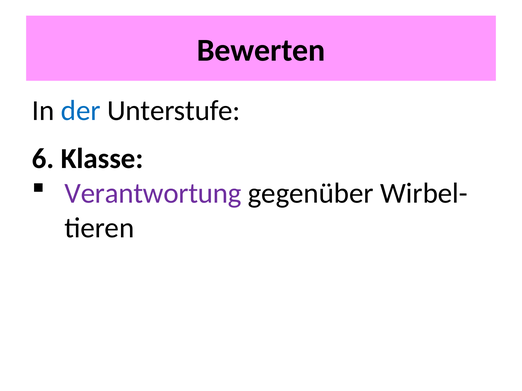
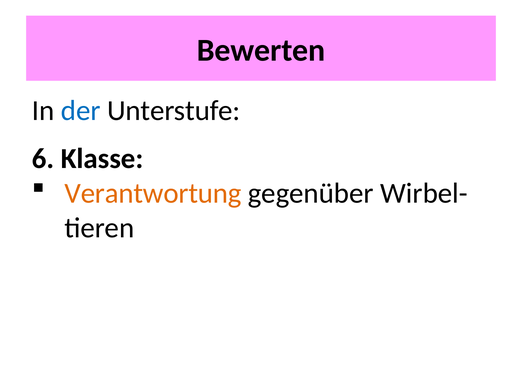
Verantwortung colour: purple -> orange (153, 193)
